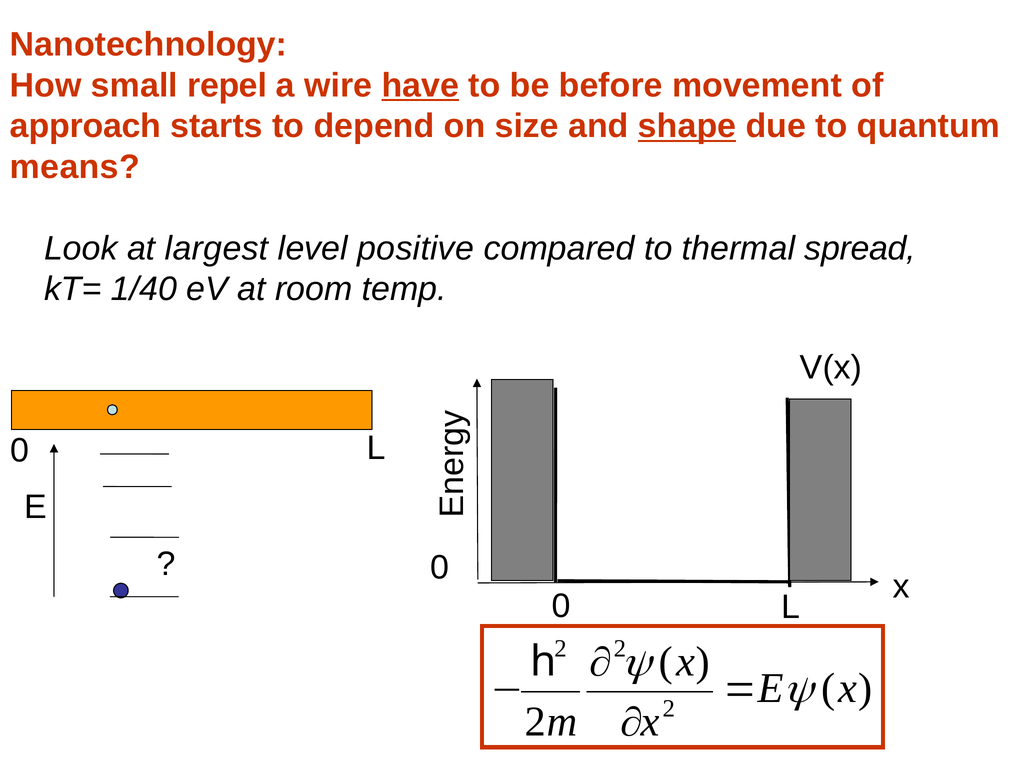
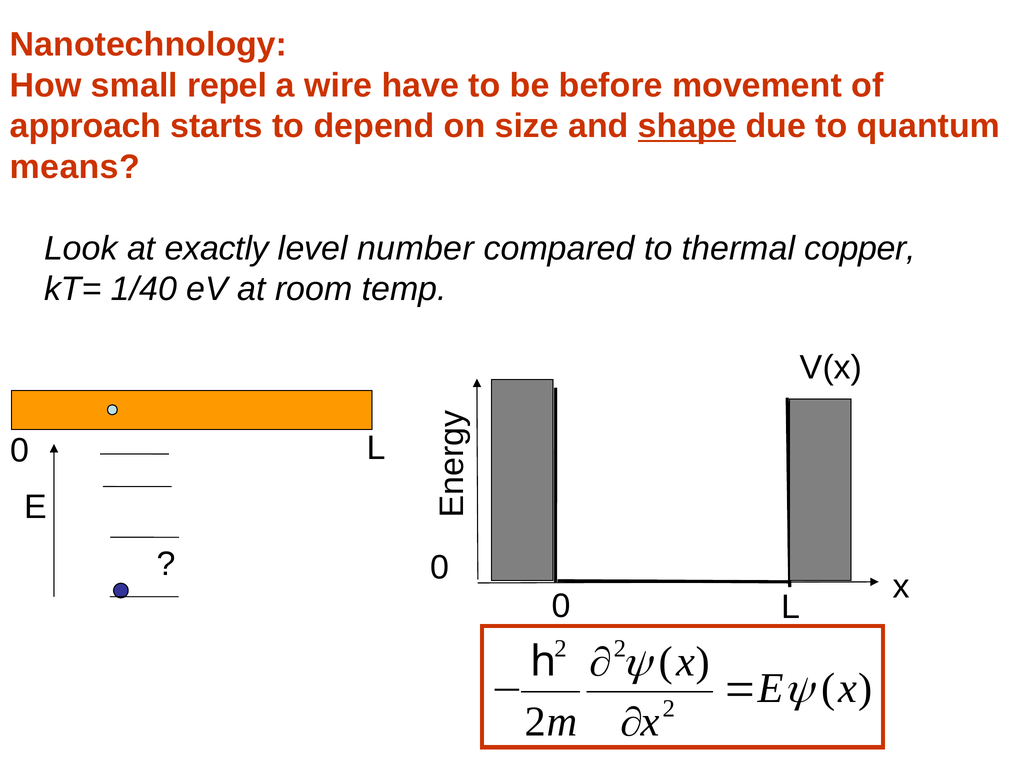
have underline: present -> none (420, 85)
largest: largest -> exactly (217, 249)
positive: positive -> number (416, 249)
spread: spread -> copper (860, 249)
